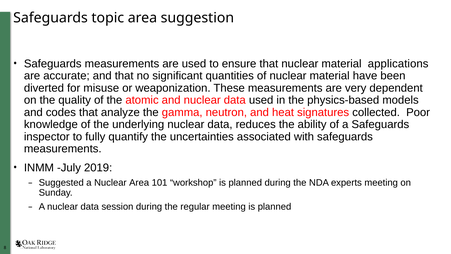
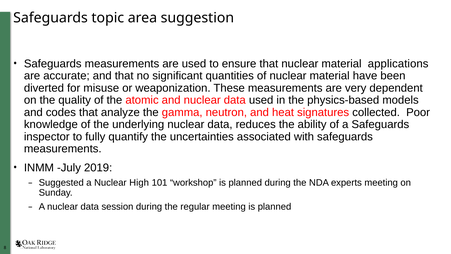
Nuclear Area: Area -> High (139, 182)
